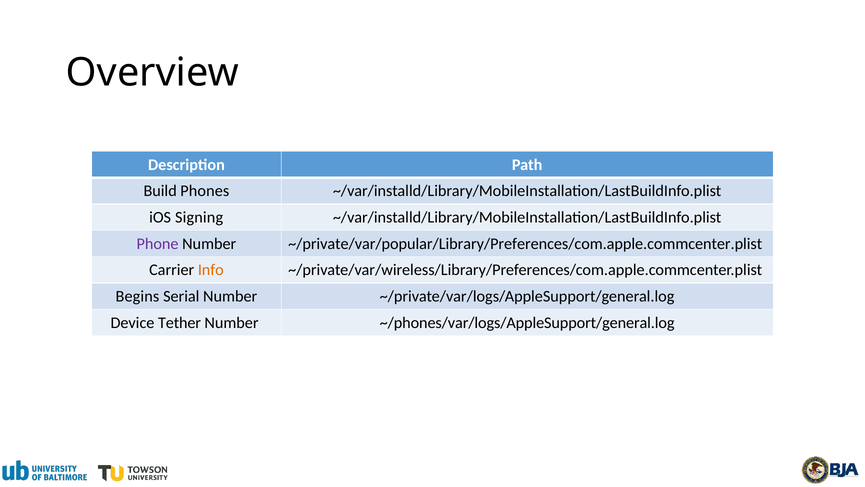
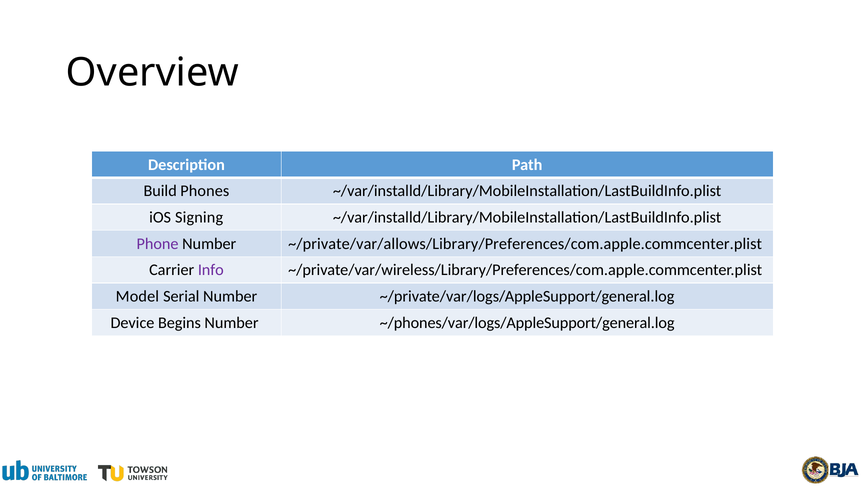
~/private/var/popular/Library/Preferences/com.apple.commcenter.plist: ~/private/var/popular/Library/Preferences/com.apple.commcenter.plist -> ~/private/var/allows/Library/Preferences/com.apple.commcenter.plist (525, 243)
Info colour: orange -> purple (211, 270)
Begins: Begins -> Model (137, 296)
Tether: Tether -> Begins (179, 322)
